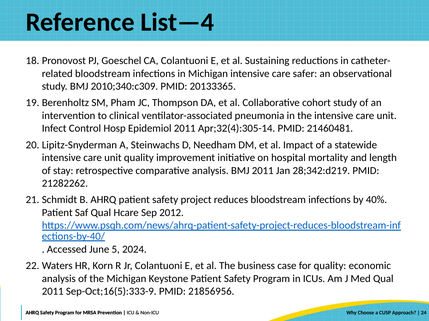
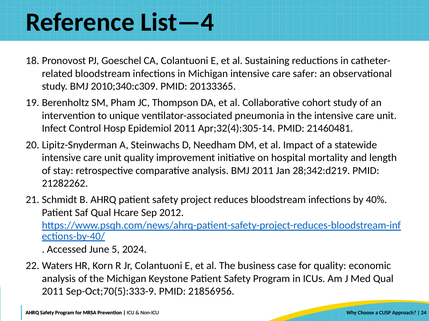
clinical: clinical -> unique (124, 116)
Sep-Oct;16(5):333-9: Sep-Oct;16(5):333-9 -> Sep-Oct;70(5):333-9 (111, 292)
